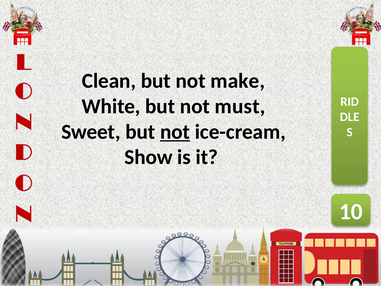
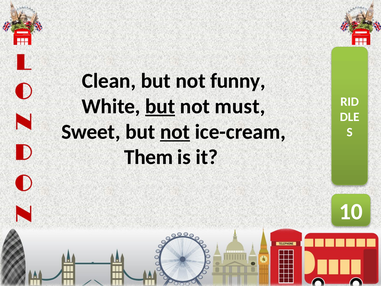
make: make -> funny (238, 81)
but underline: none -> present (160, 106)
Show: Show -> Them (149, 157)
